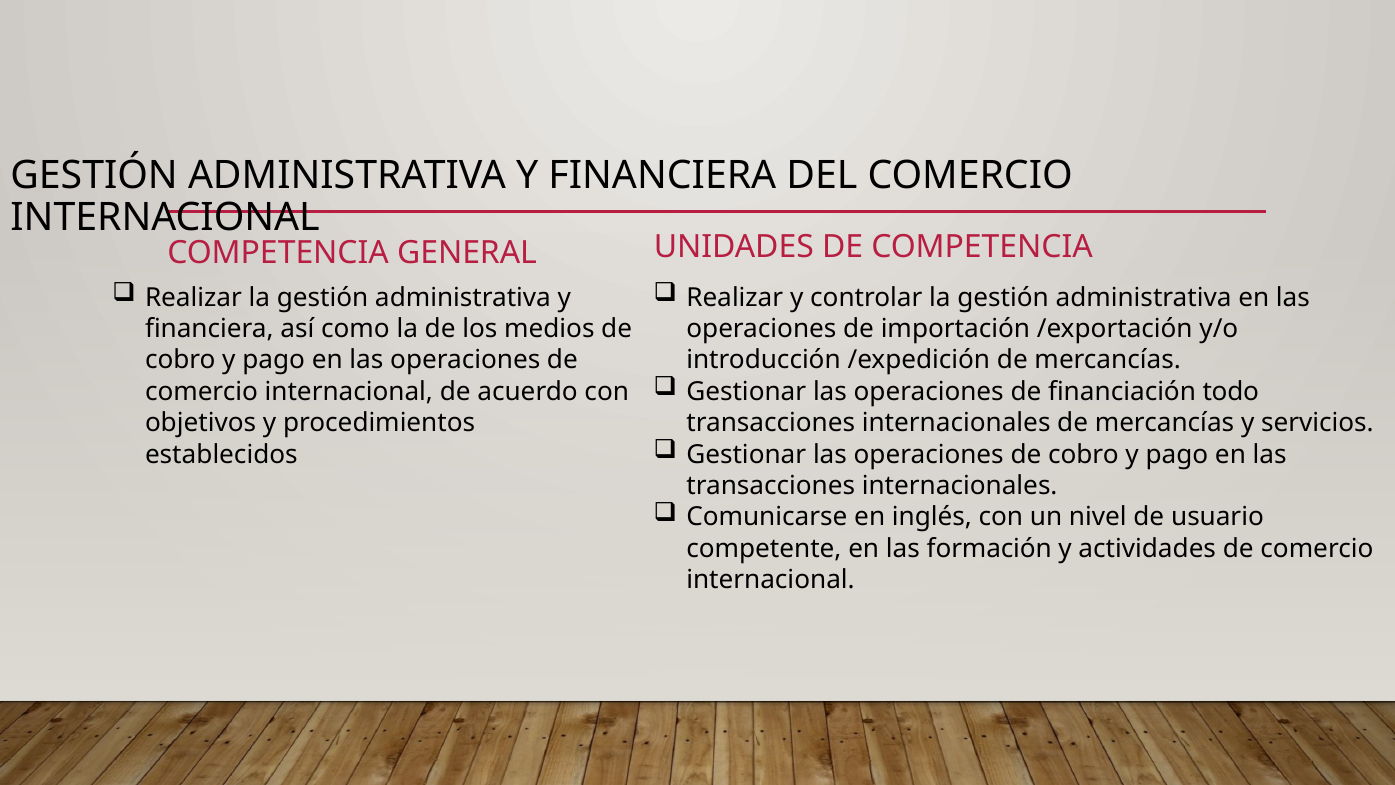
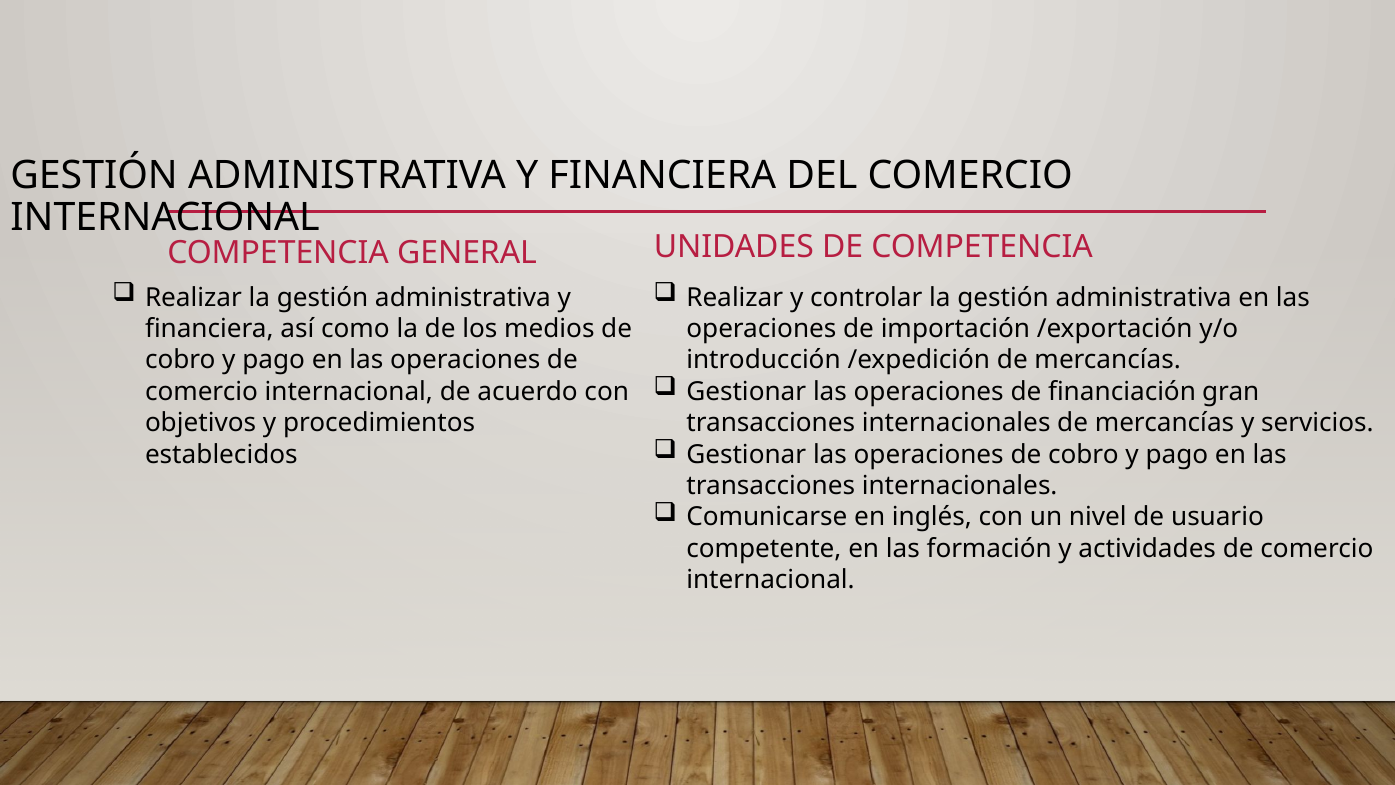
todo: todo -> gran (1231, 391)
